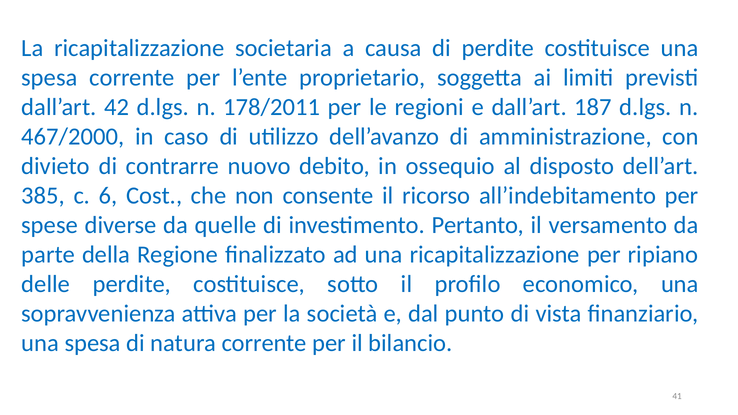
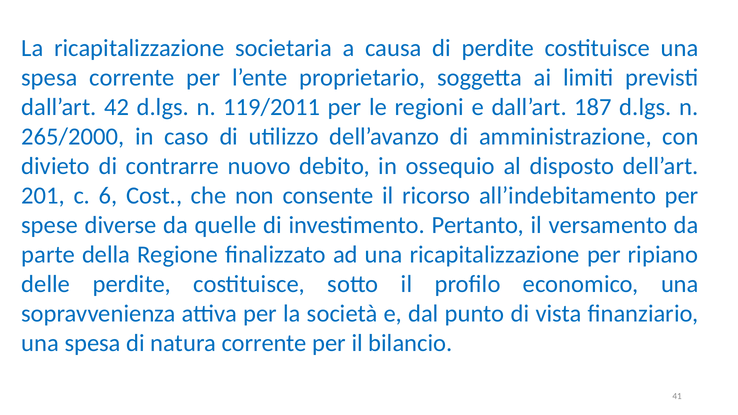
178/2011: 178/2011 -> 119/2011 (272, 107)
467/2000: 467/2000 -> 265/2000 (73, 137)
385: 385 -> 201 (43, 196)
